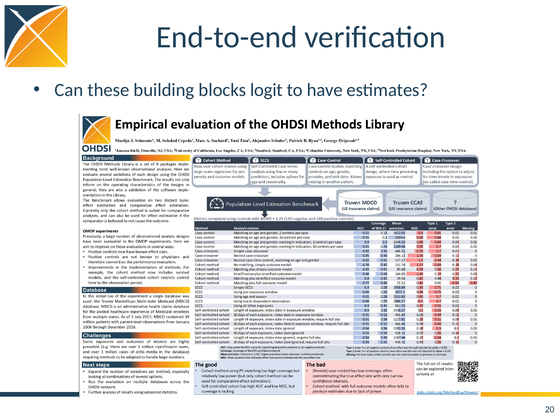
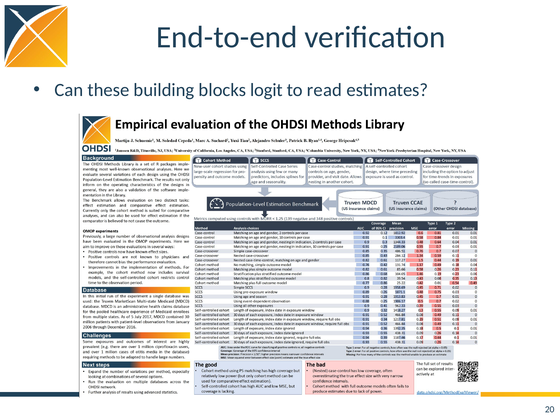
have: have -> read (325, 90)
